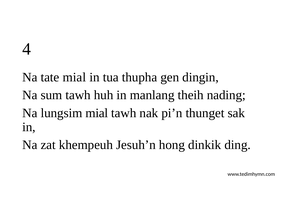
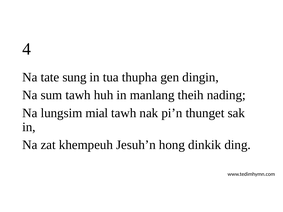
tate mial: mial -> sung (74, 77)
